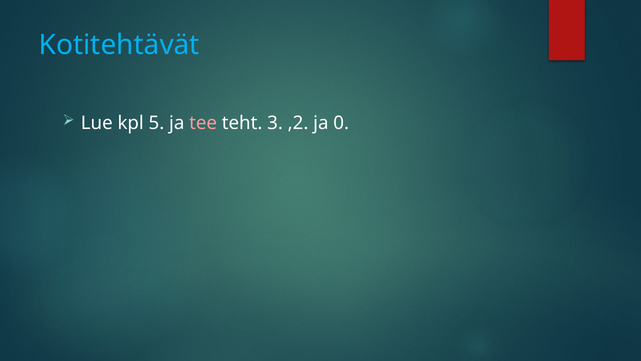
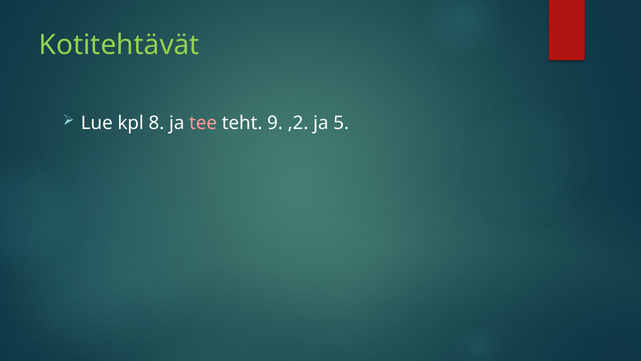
Kotitehtävät colour: light blue -> light green (119, 45)
5: 5 -> 8 (156, 123)
3: 3 -> 9 (275, 123)
0: 0 -> 5 (341, 123)
